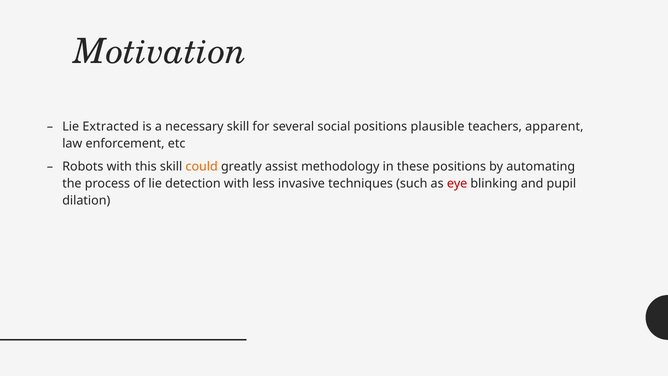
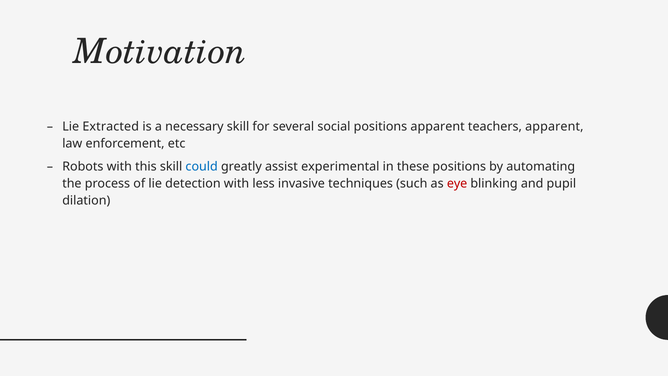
positions plausible: plausible -> apparent (438, 127)
could colour: orange -> blue (202, 167)
methodology: methodology -> experimental (340, 167)
